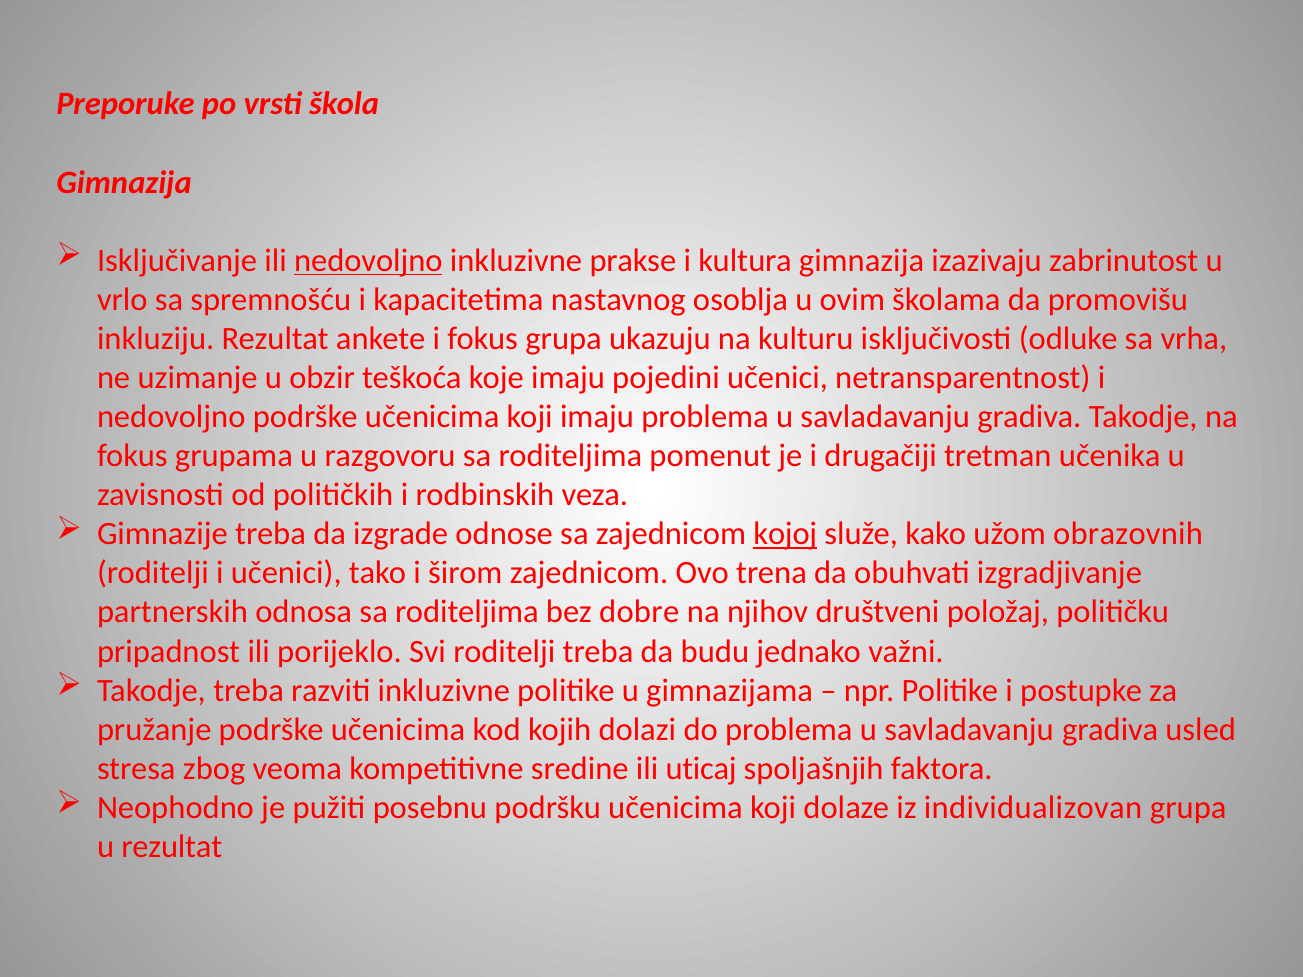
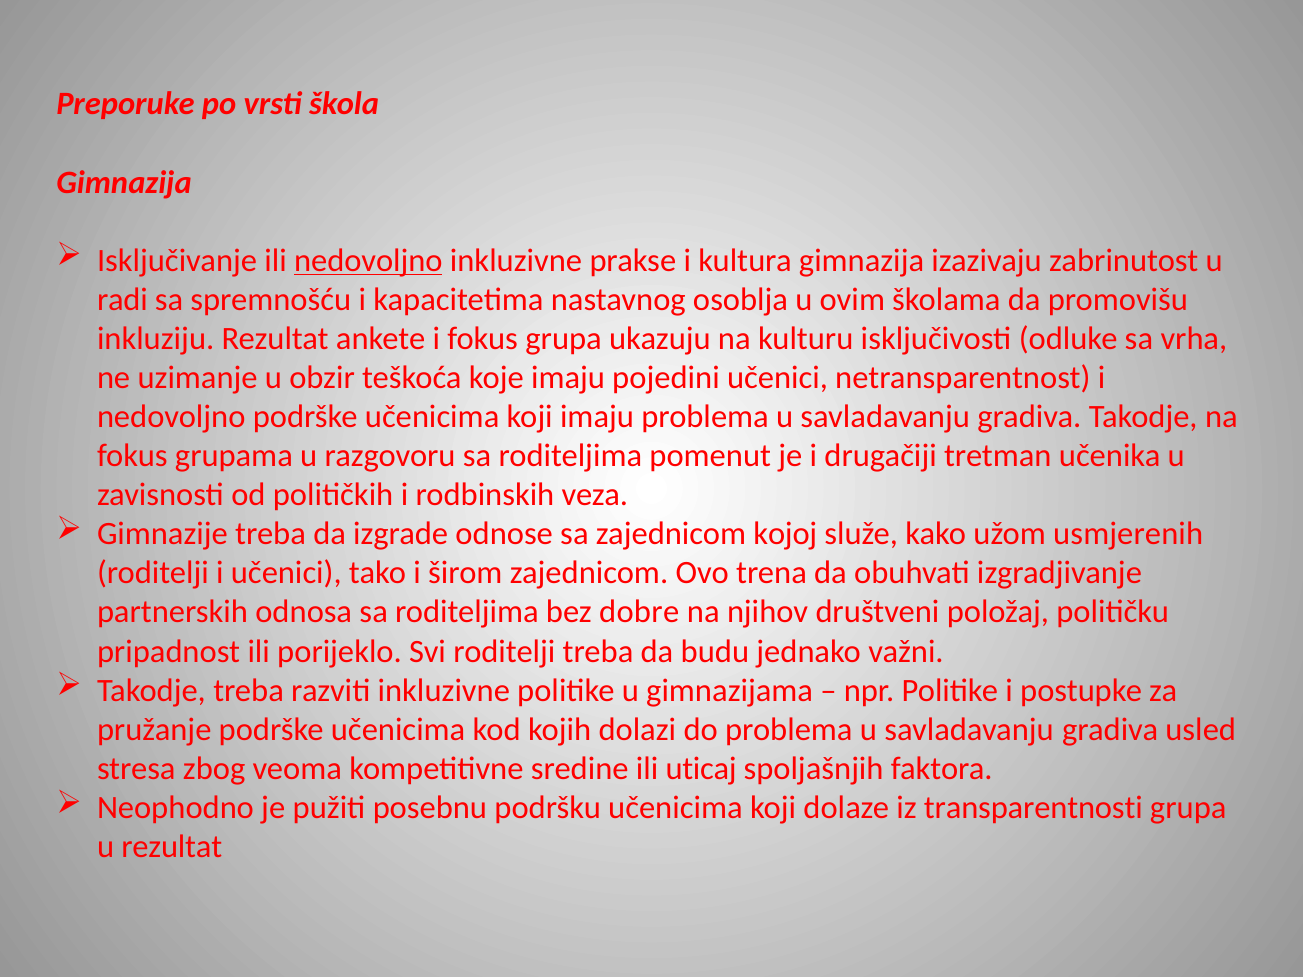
vrlo: vrlo -> radi (122, 300)
kojoj underline: present -> none (785, 534)
obrazovnih: obrazovnih -> usmjerenih (1128, 534)
individualizovan: individualizovan -> transparentnosti (1033, 808)
